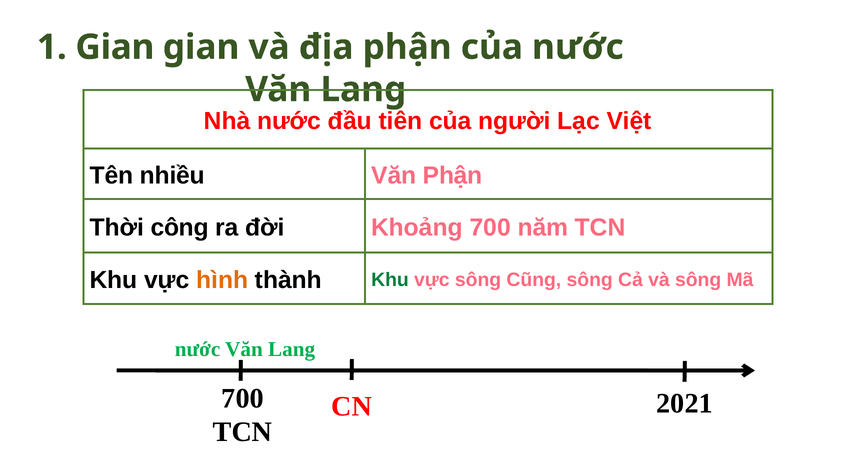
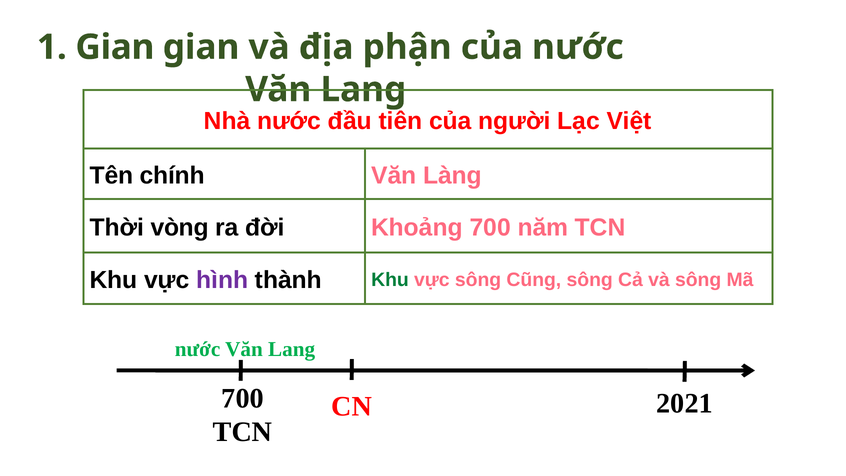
nhiều: nhiều -> chính (172, 175)
Văn Phận: Phận -> Làng (453, 175)
công: công -> vòng (180, 227)
hình colour: orange -> purple (222, 280)
